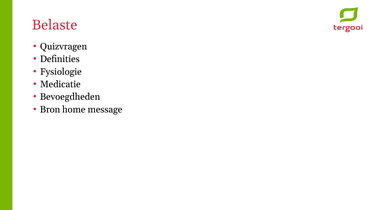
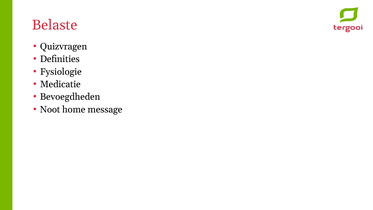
Bron: Bron -> Noot (50, 109)
